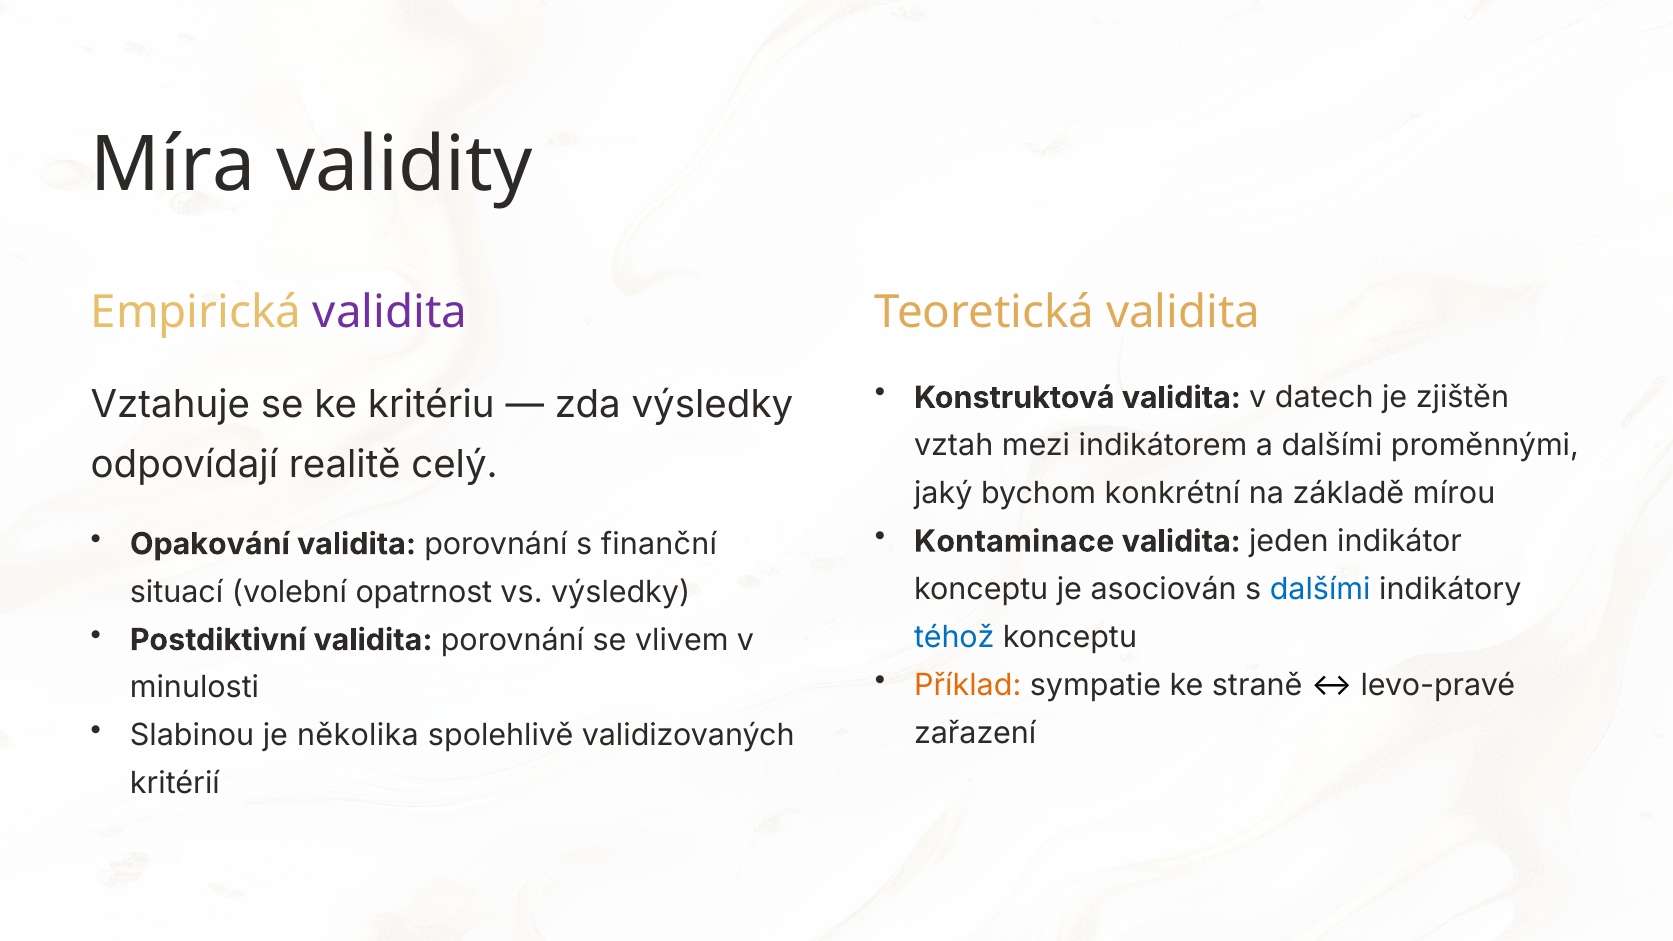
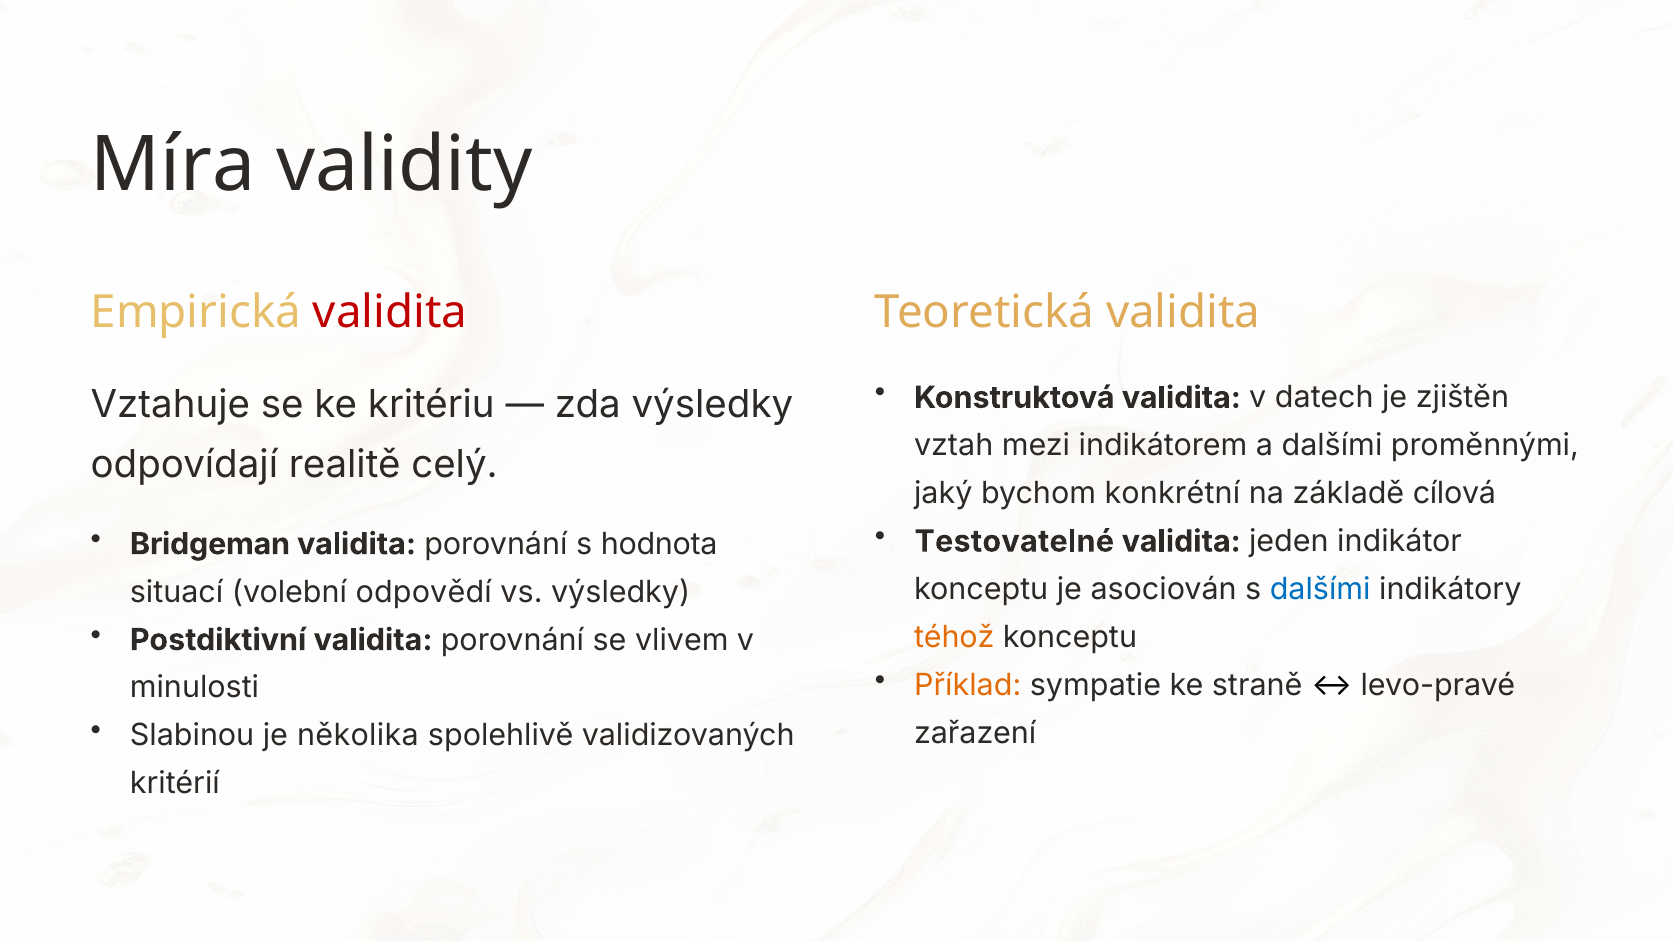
validita colour: purple -> red (390, 312)
mírou: mírou -> cílová (1454, 494)
Kontaminace: Kontaminace -> Testovatelné (1014, 542)
Opakování: Opakování -> Bridgeman (210, 544)
finanční: finanční -> hodnota (659, 544)
opatrnost: opatrnost -> odpovědí (424, 592)
téhož colour: blue -> orange (954, 637)
